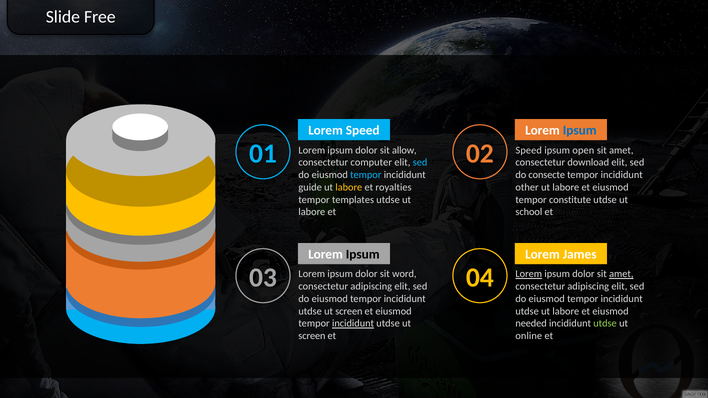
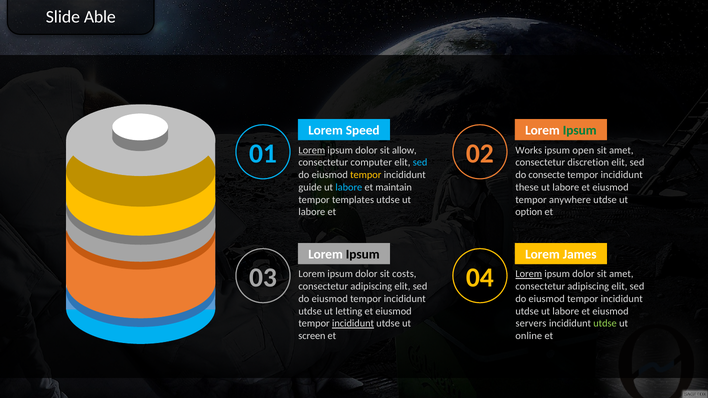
Free: Free -> Able (100, 17)
Ipsum colour: blue -> green (580, 131)
Lorem underline: none -> present (312, 150)
02 Speed: Speed -> Works (529, 150)
download: download -> discretion (588, 163)
tempor colour: light blue -> yellow (366, 175)
labore colour: yellow -> light blue (349, 187)
royalties: royalties -> maintain (394, 187)
other: other -> these (527, 187)
constitute: constitute -> anywhere (570, 200)
school: school -> option (529, 212)
word: word -> costs (404, 274)
amet underline: present -> none (621, 274)
screen: screen -> letting (349, 311)
needed: needed -> servers (531, 324)
